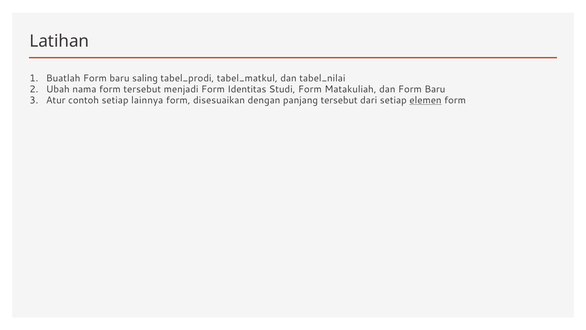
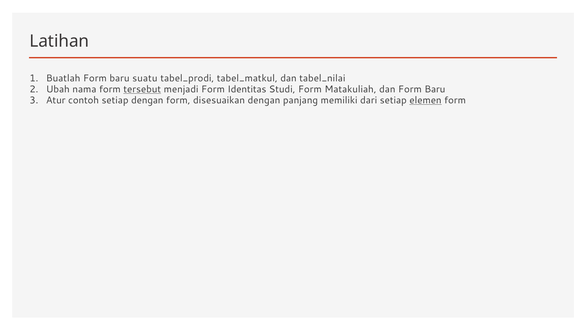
saling: saling -> suatu (145, 78)
tersebut underline: none -> present (142, 89)
setiap lainnya: lainnya -> dengan (147, 100)
panjang tersebut: tersebut -> memiliki (339, 100)
